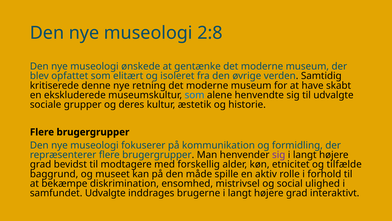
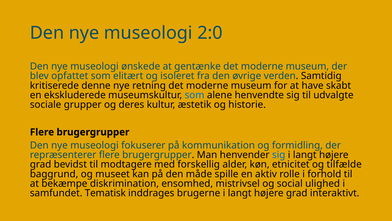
2:8: 2:8 -> 2:0 (210, 33)
sig colour: purple -> blue (279, 155)
samfundet Udvalgte: Udvalgte -> Tematisk (105, 193)
